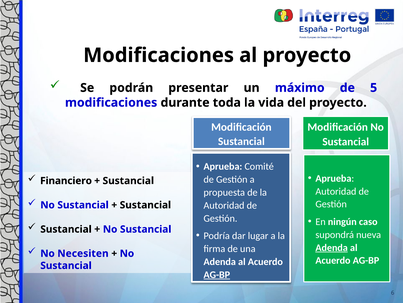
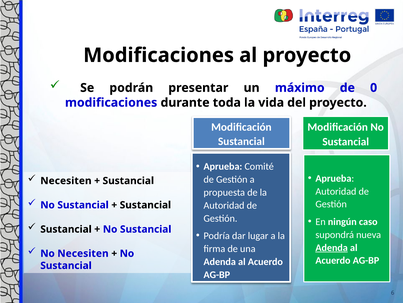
5: 5 -> 0 (374, 88)
Financiero: Financiero -> Necesiten (66, 180)
AG-BP underline: present -> none (217, 274)
